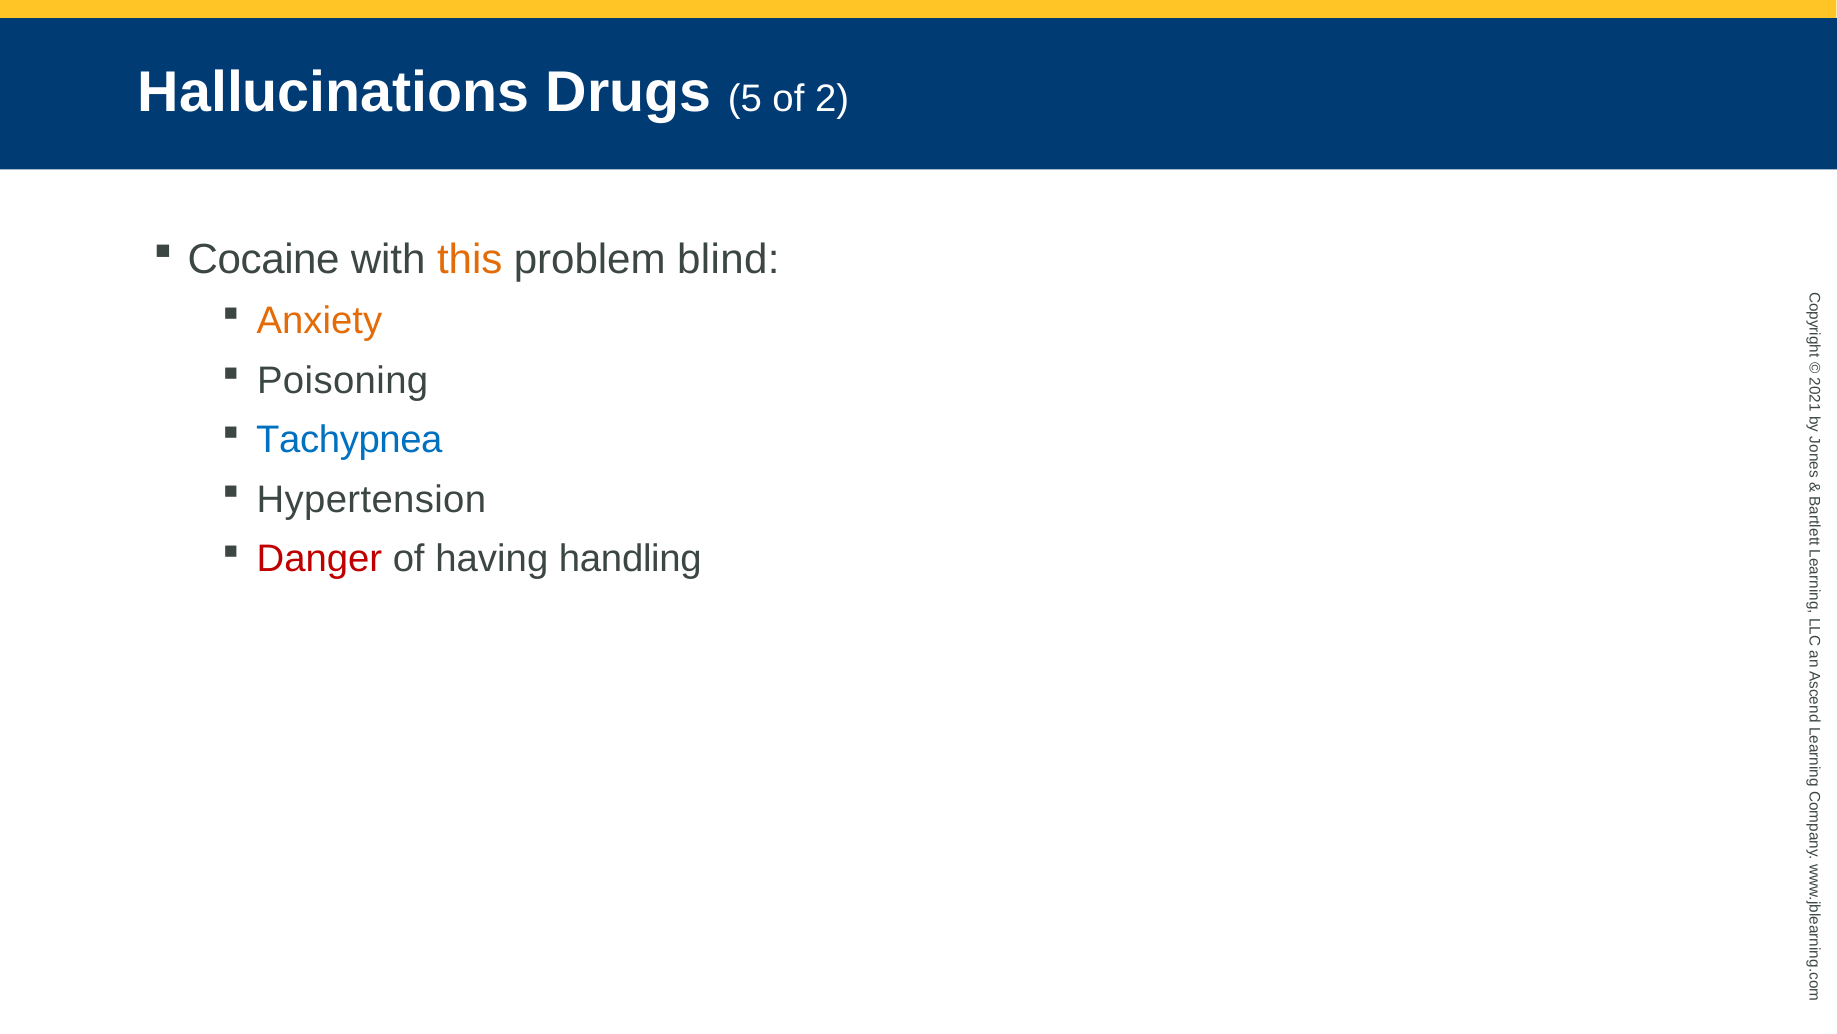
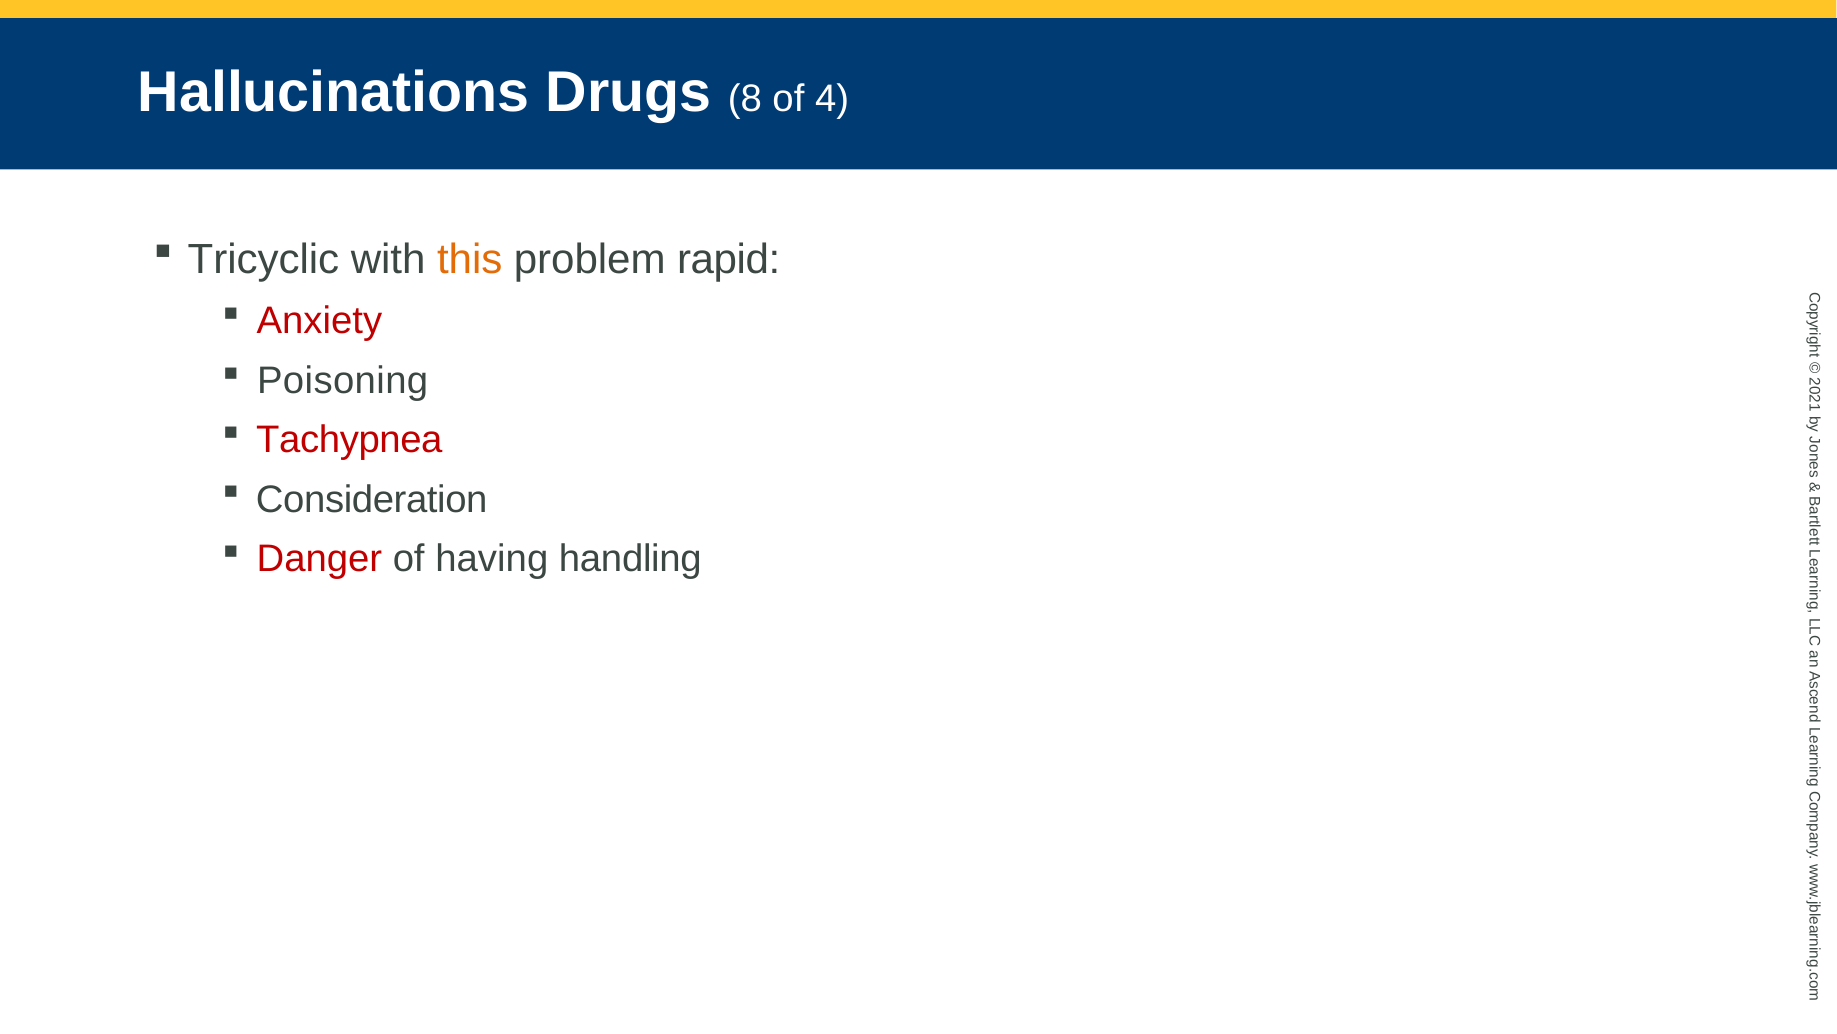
5: 5 -> 8 (745, 99)
of 2: 2 -> 4 (832, 99)
Cocaine: Cocaine -> Tricyclic (263, 260)
blind: blind -> rapid (729, 260)
Anxiety colour: orange -> red (319, 321)
Tachypnea colour: blue -> red (349, 440)
Hypertension: Hypertension -> Consideration (372, 499)
